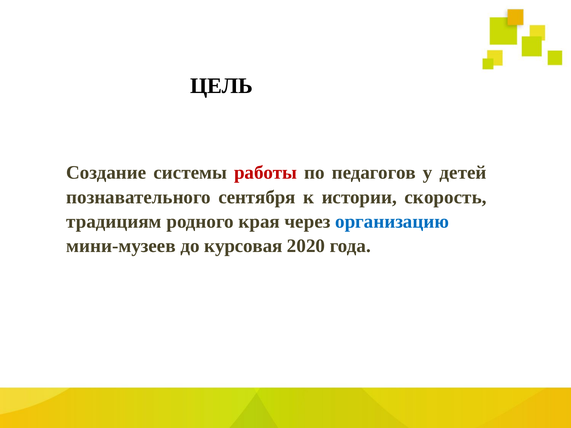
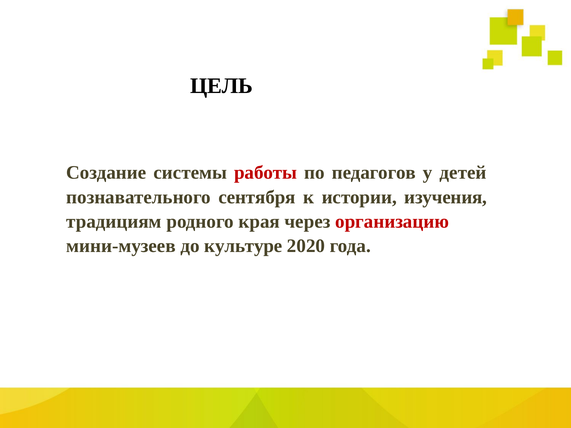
скорость: скорость -> изучения (446, 197)
организацию colour: blue -> red (392, 222)
курсовая: курсовая -> культуре (243, 246)
